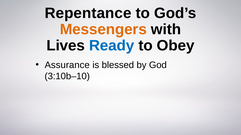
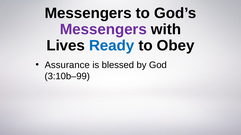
Repentance: Repentance -> Messengers (88, 13)
Messengers colour: orange -> purple (103, 30)
3:10b–10: 3:10b–10 -> 3:10b–99 (67, 76)
